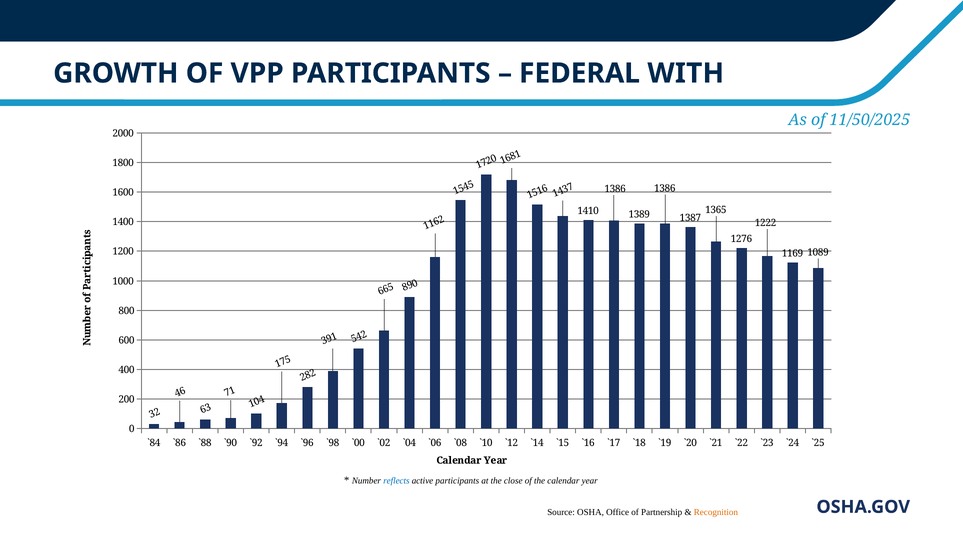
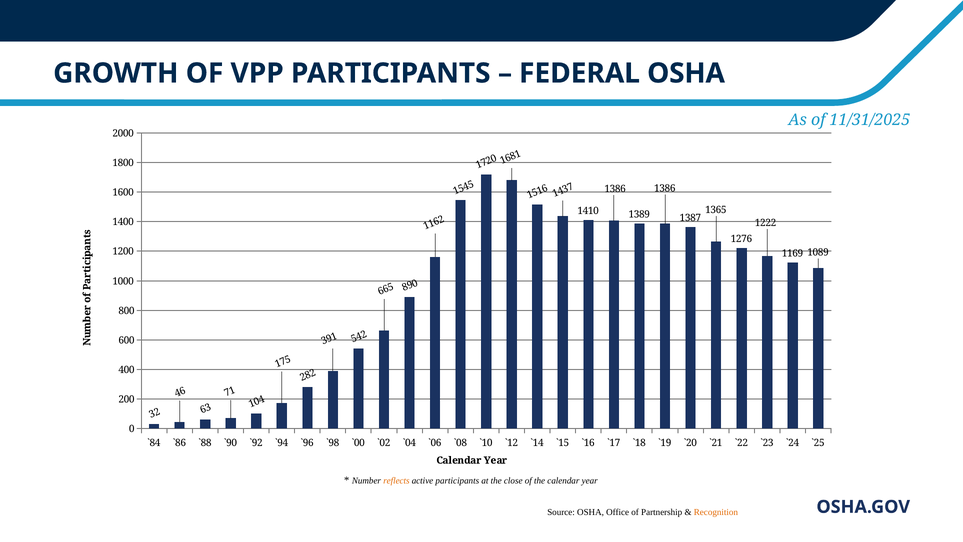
FEDERAL WITH: WITH -> OSHA (686, 73)
11/50/2025: 11/50/2025 -> 11/31/2025 (870, 120)
reflects colour: blue -> orange (396, 481)
